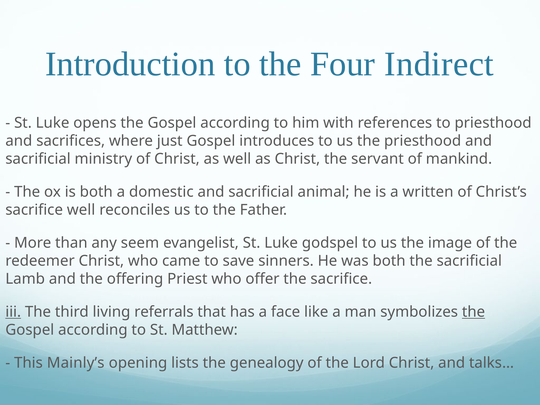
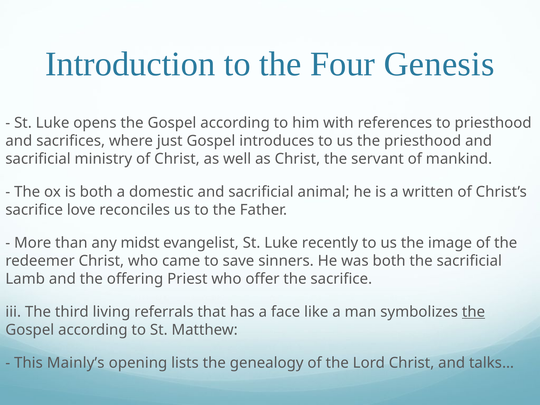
Indirect: Indirect -> Genesis (439, 64)
sacrifice well: well -> love (81, 210)
seem: seem -> midst (140, 243)
godspel: godspel -> recently (330, 243)
iii underline: present -> none (13, 312)
